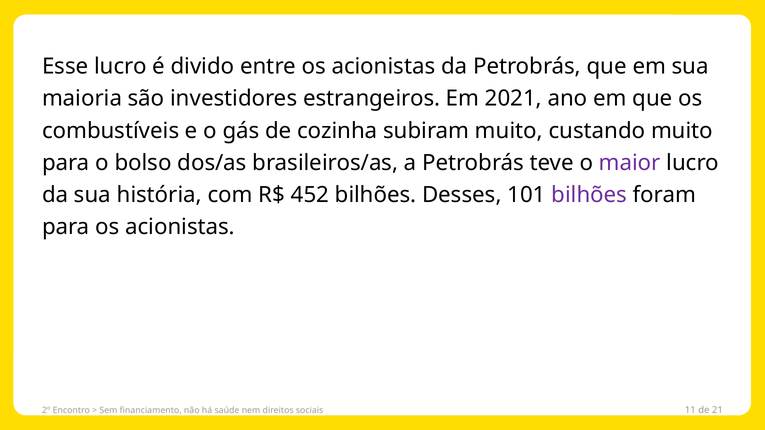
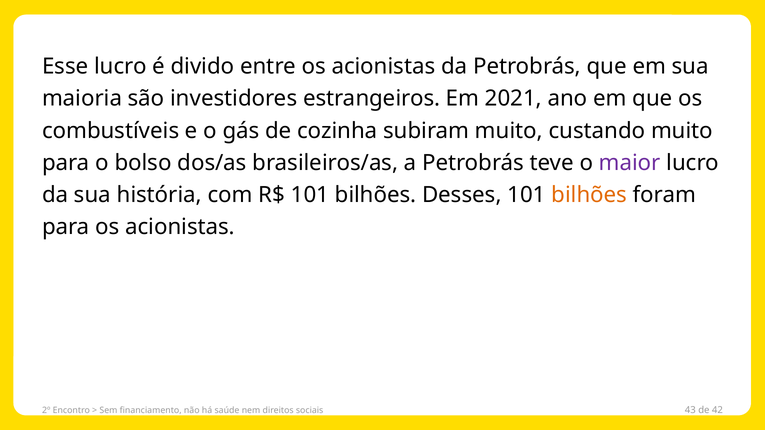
R$ 452: 452 -> 101 (310, 195)
bilhões colour: purple -> orange (589, 195)
11: 11 -> 43 (690, 410)
21: 21 -> 42 (717, 410)
